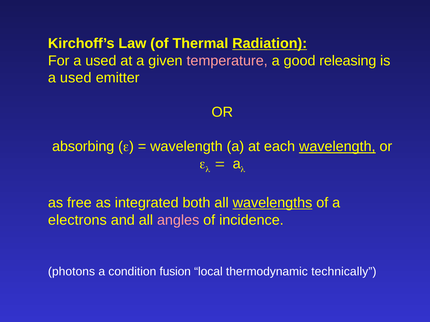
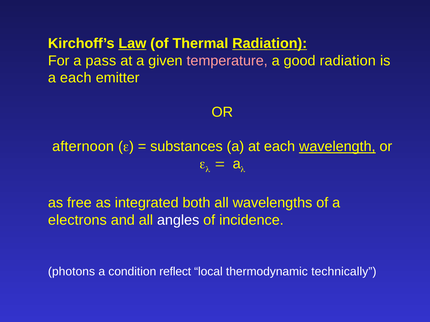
Law underline: none -> present (132, 44)
For a used: used -> pass (101, 61)
good releasing: releasing -> radiation (348, 61)
used: used -> each (76, 78)
absorbing: absorbing -> afternoon (83, 147)
wavelength: wavelength -> substances (186, 147)
wavelengths underline: present -> none (273, 203)
angles colour: pink -> white (178, 220)
fusion: fusion -> reflect (175, 272)
